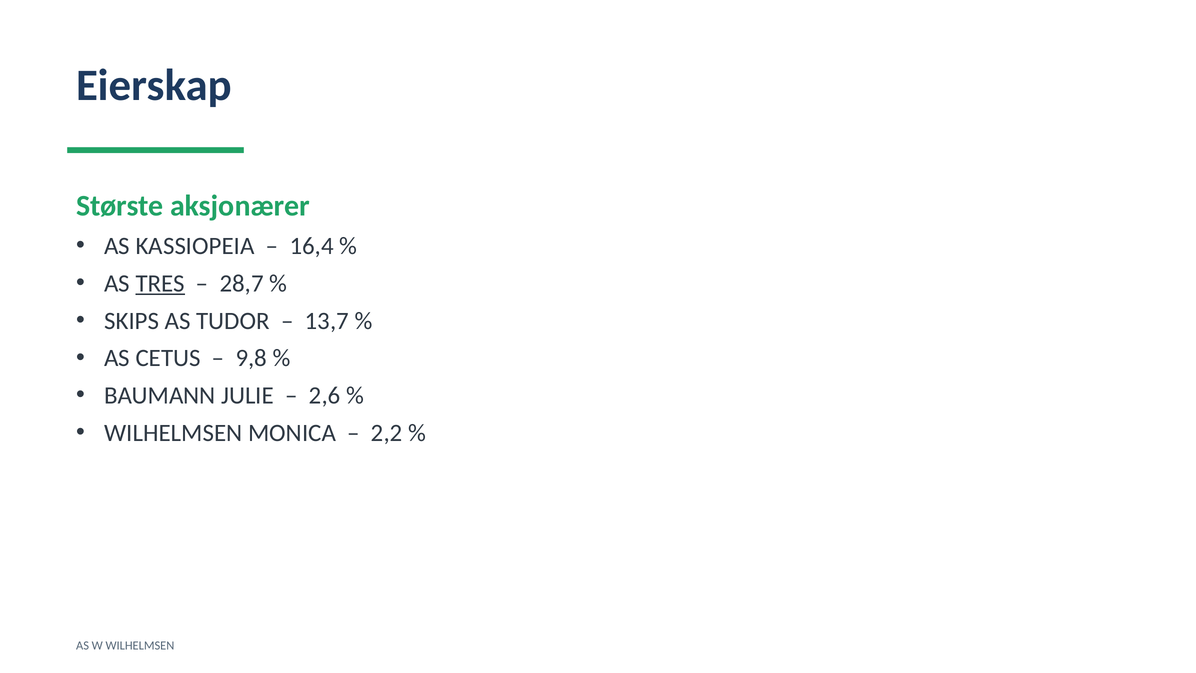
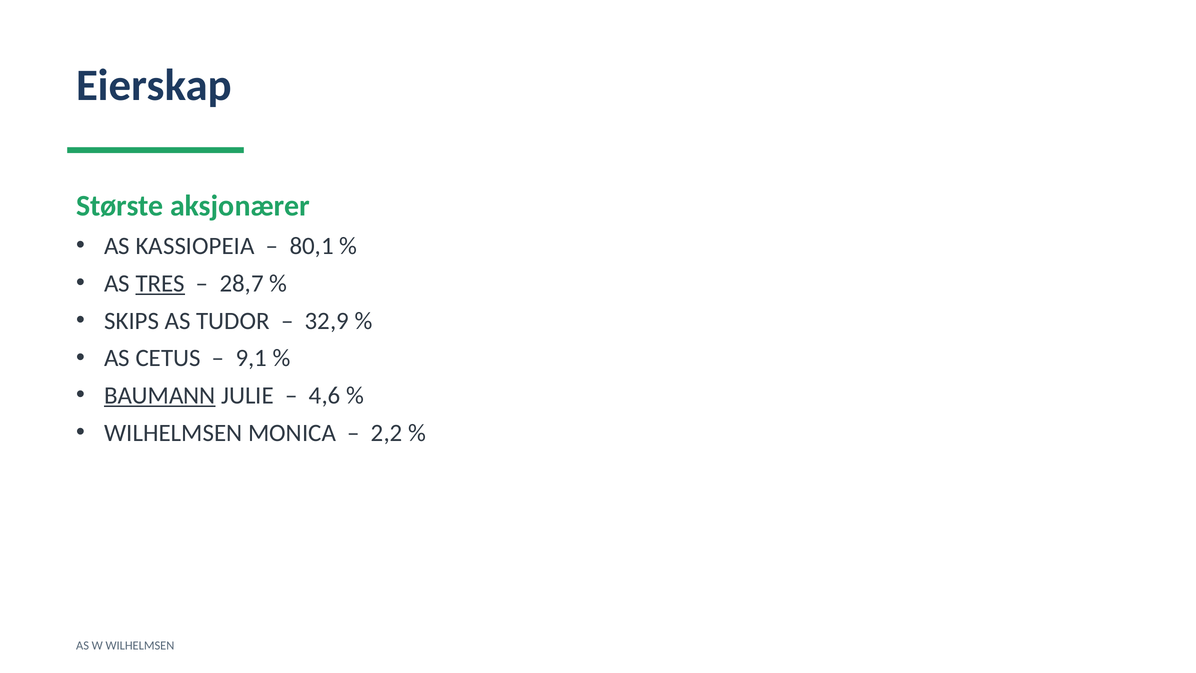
16,4: 16,4 -> 80,1 (312, 246)
13,7: 13,7 -> 32,9 (327, 321)
9,8: 9,8 -> 9,1 (251, 358)
BAUMANN underline: none -> present (160, 396)
2,6: 2,6 -> 4,6 (325, 396)
